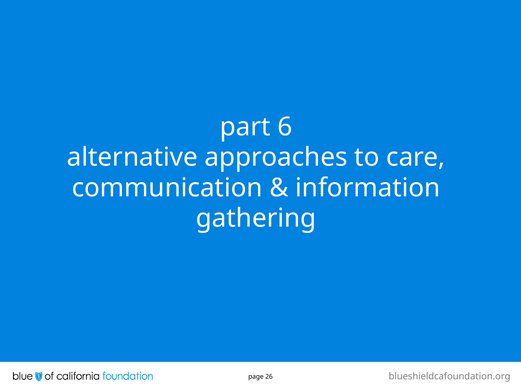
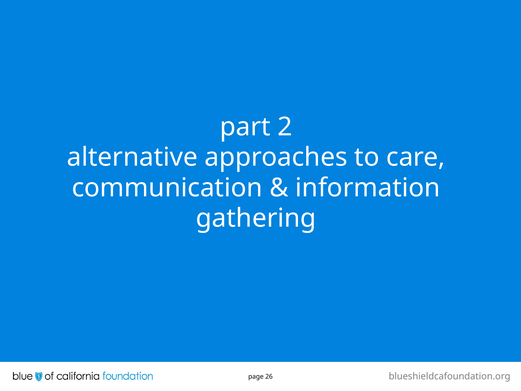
6: 6 -> 2 (285, 127)
